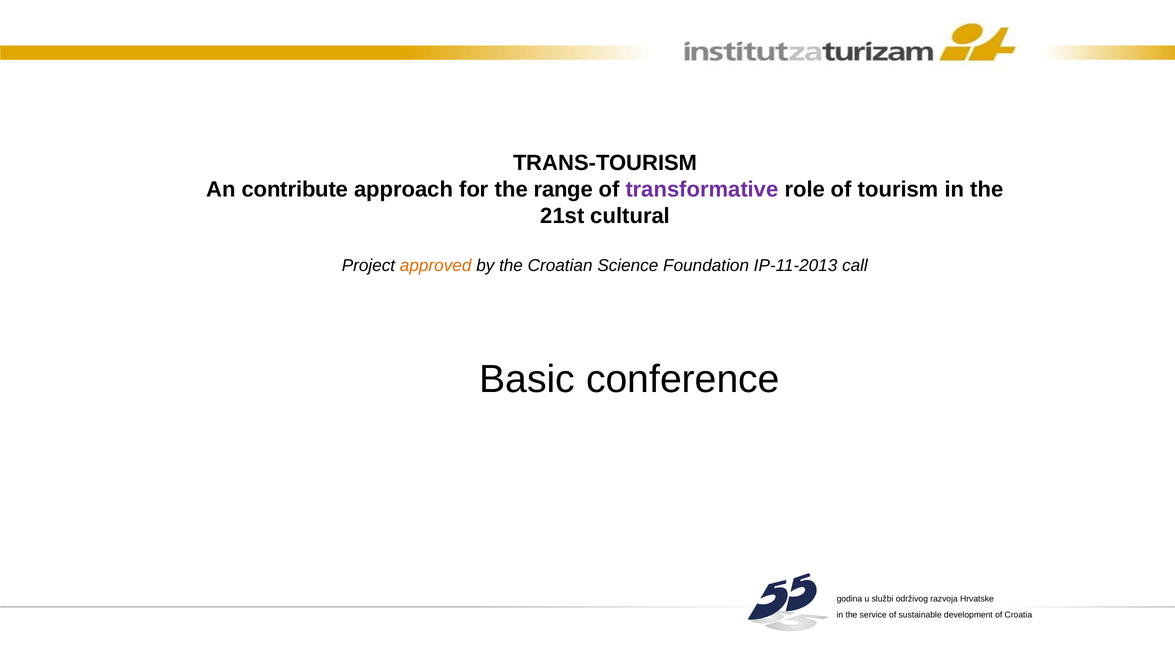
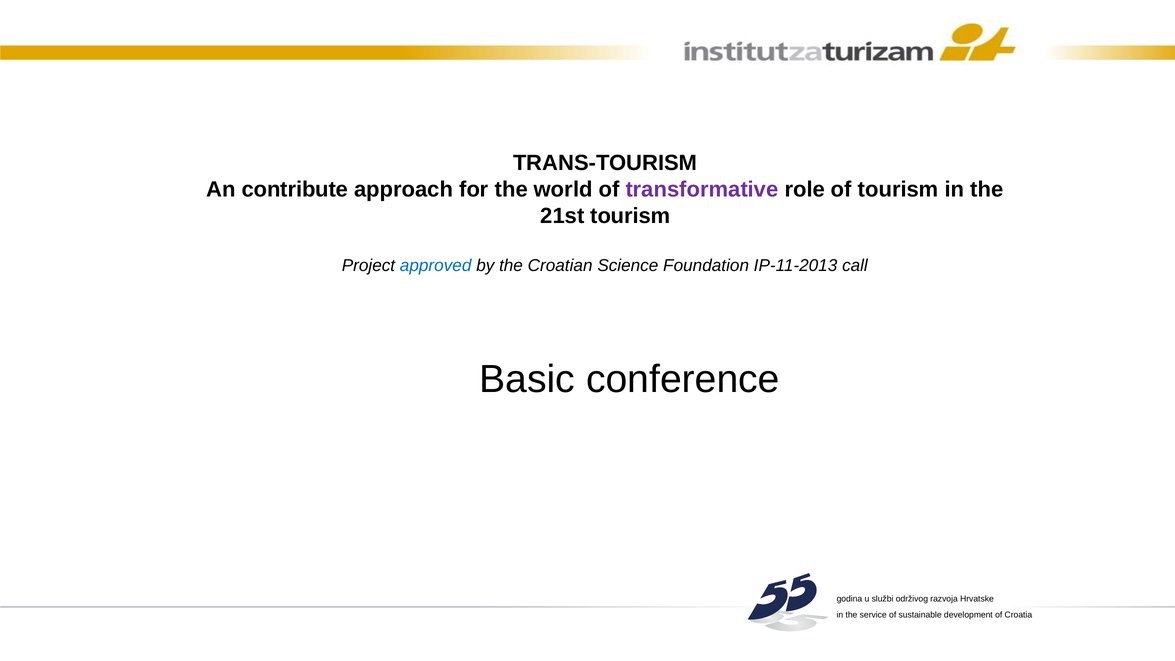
range: range -> world (563, 190)
21st cultural: cultural -> tourism (630, 216)
approved colour: orange -> blue (436, 266)
